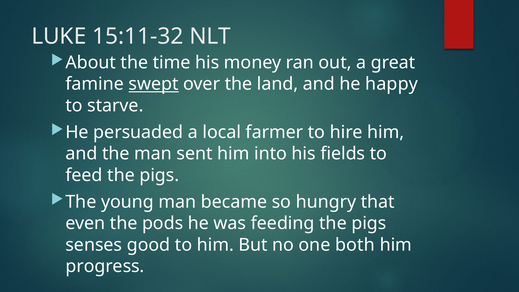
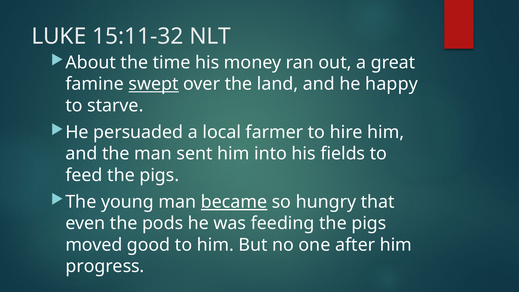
became underline: none -> present (234, 202)
senses: senses -> moved (94, 245)
both: both -> after (355, 245)
